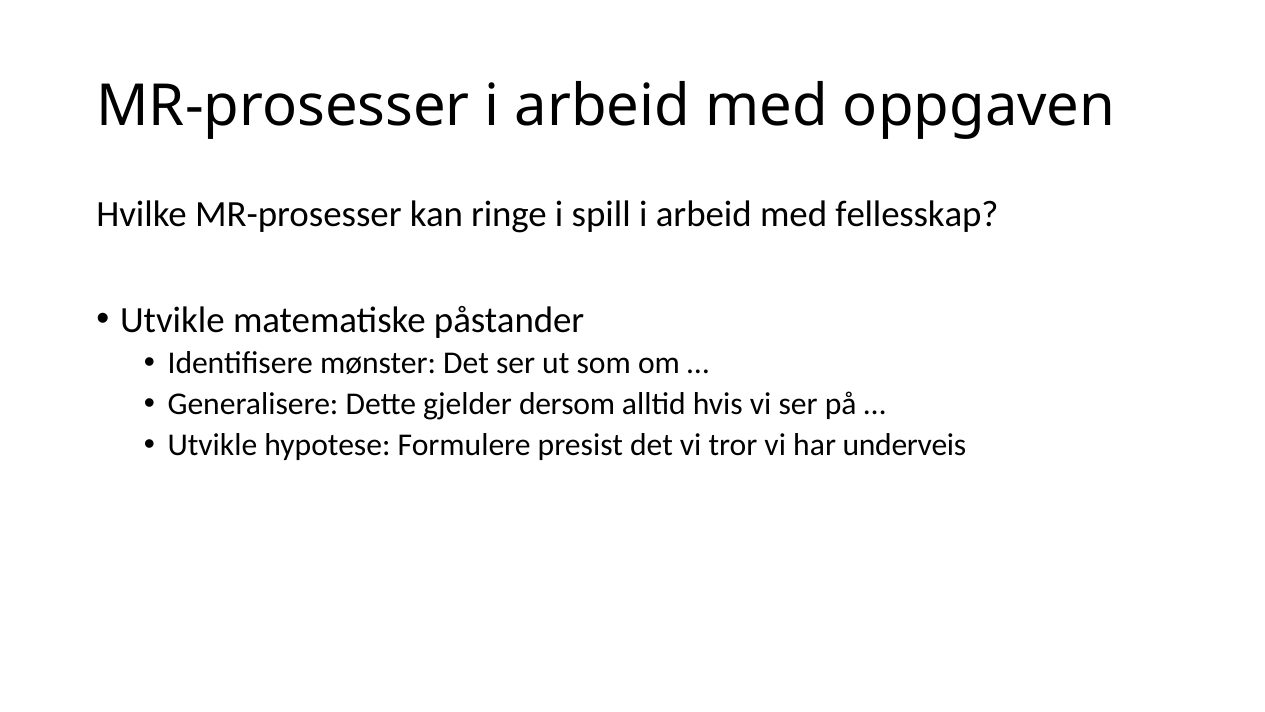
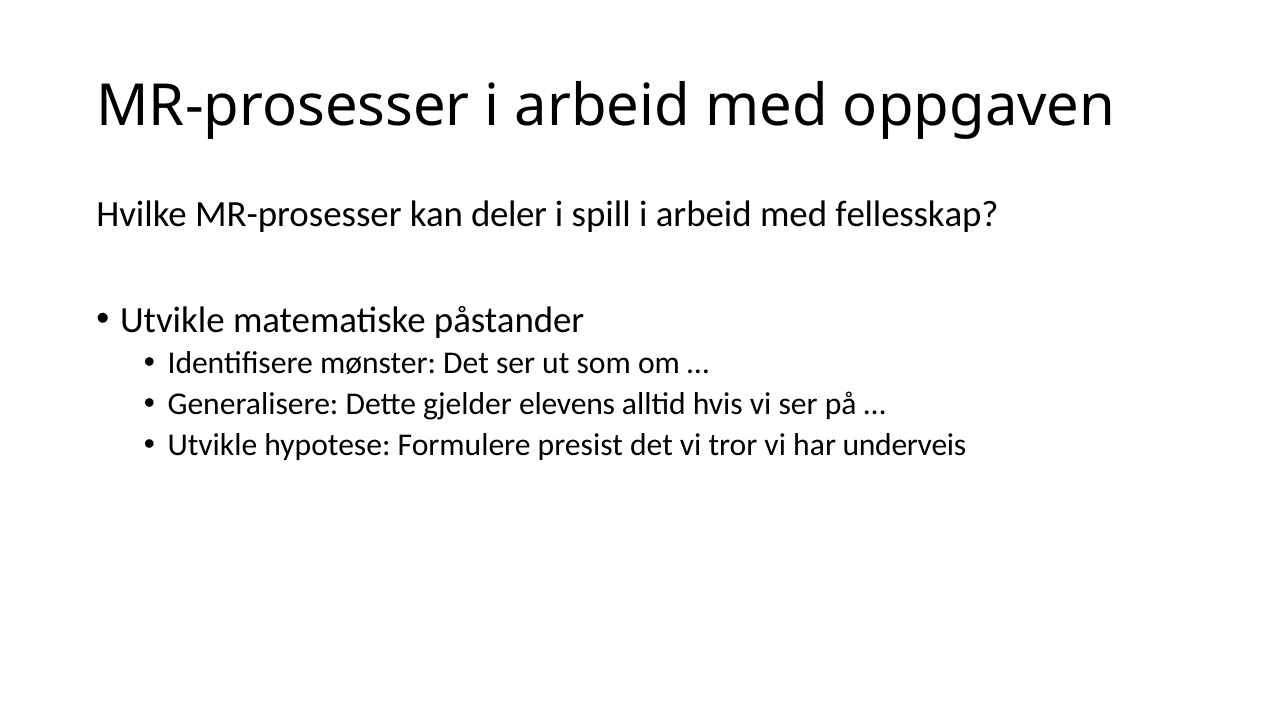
ringe: ringe -> deler (509, 214)
dersom: dersom -> elevens (567, 404)
